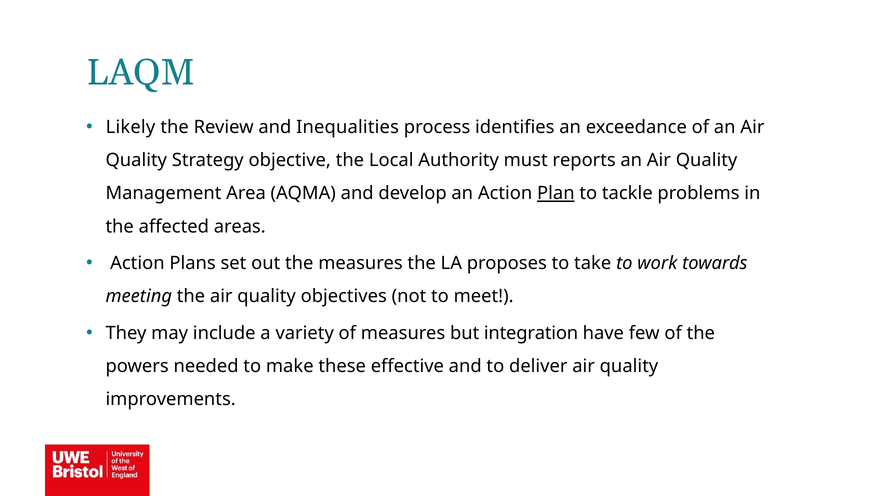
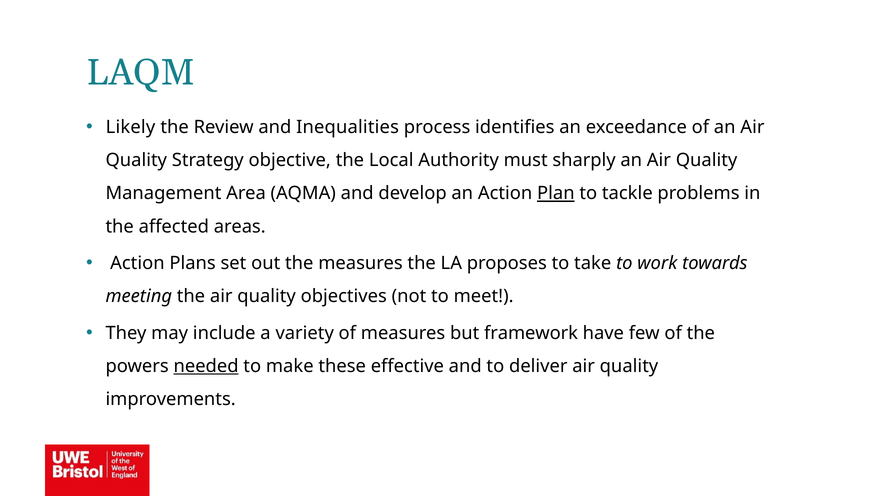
reports: reports -> sharply (584, 160)
integration: integration -> framework (531, 333)
needed underline: none -> present (206, 366)
